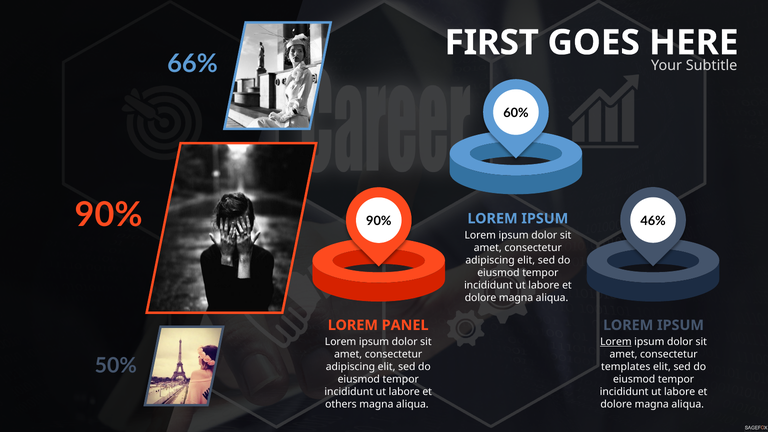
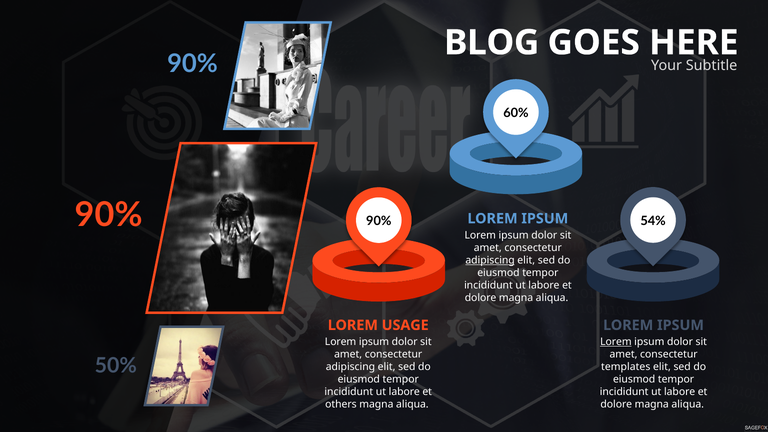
FIRST: FIRST -> BLOG (492, 43)
66%: 66% -> 90% (192, 64)
46%: 46% -> 54% (653, 221)
adipiscing underline: none -> present (490, 260)
PANEL: PANEL -> USAGE (405, 325)
